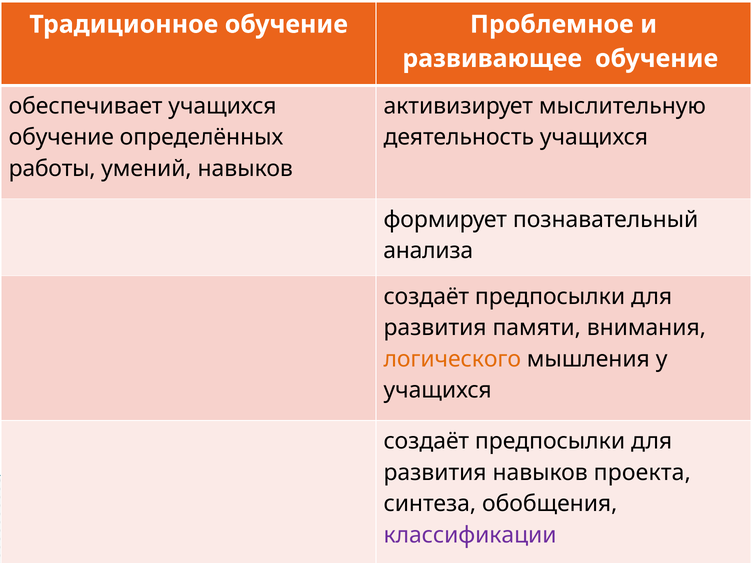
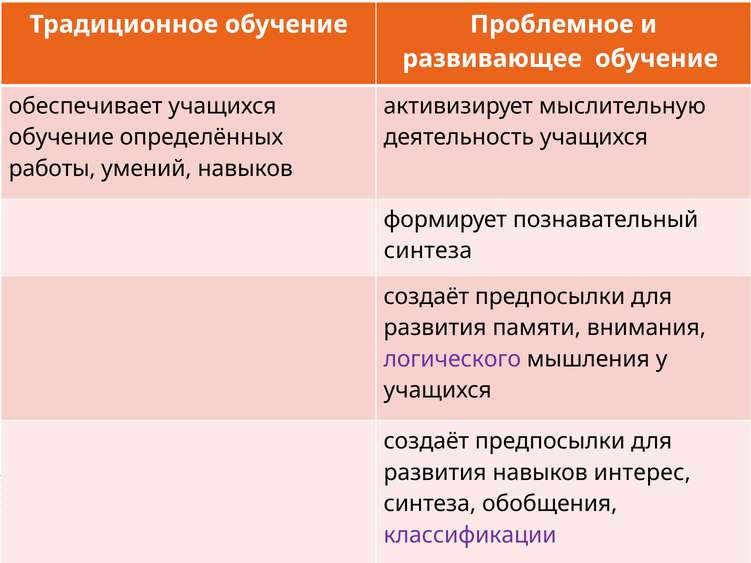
анализа: анализа -> синтеза (428, 251)
логического colour: orange -> purple (452, 359)
проекта: проекта -> интерес (642, 473)
